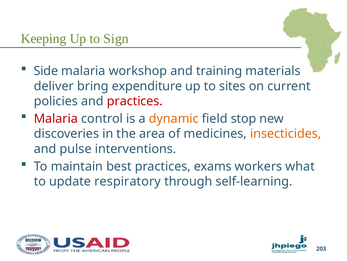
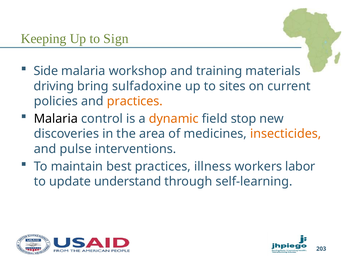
deliver: deliver -> driving (54, 86)
expenditure: expenditure -> sulfadoxine (147, 86)
practices colour: red -> orange (135, 101)
Malaria colour: red -> black (56, 118)
exams: exams -> illness (213, 166)
what: what -> labor (300, 166)
respiratory: respiratory -> understand (128, 181)
